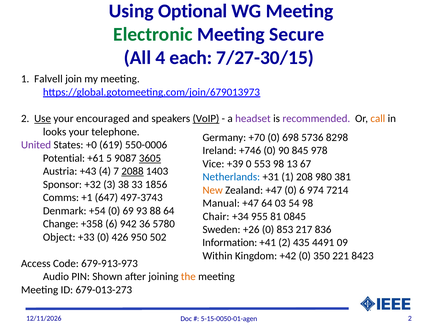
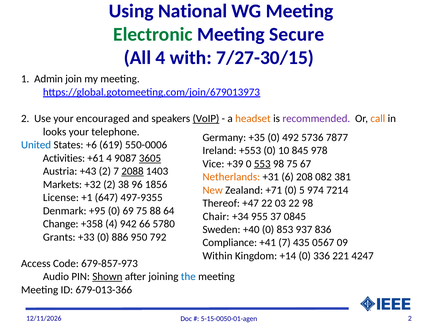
Optional: Optional -> National (193, 11)
each: each -> with (191, 58)
Falvell: Falvell -> Admin (49, 79)
Use underline: present -> none (43, 118)
headset colour: purple -> orange (253, 118)
+70: +70 -> +35 (257, 137)
698: 698 -> 492 (291, 137)
8298: 8298 -> 7877 (337, 137)
United colour: purple -> blue (36, 145)
+0: +0 -> +6 (91, 145)
+746: +746 -> +553 (250, 150)
90: 90 -> 10 (284, 150)
Potential: Potential -> Activities (64, 158)
+61 5: 5 -> 4 (109, 158)
553 underline: none -> present (262, 163)
98 13: 13 -> 75 (292, 163)
+43 4: 4 -> 2 (105, 171)
Netherlands colour: blue -> orange (231, 177)
+31 1: 1 -> 6 (288, 177)
980: 980 -> 082 (324, 177)
Sponsor: Sponsor -> Markets (62, 184)
+32 3: 3 -> 2 (109, 184)
33: 33 -> 96 (137, 184)
Zealand +47: +47 -> +71 (274, 190)
0 6: 6 -> 5 (302, 190)
Comms: Comms -> License (61, 197)
497-3743: 497-3743 -> 497-9355 (142, 197)
Manual: Manual -> Thereof (221, 203)
+47 64: 64 -> 22 (267, 203)
03 54: 54 -> 22 (294, 203)
+54: +54 -> +95 (97, 210)
69 93: 93 -> 75 (142, 210)
81: 81 -> 37 (276, 216)
+358 6: 6 -> 4 (111, 224)
36: 36 -> 66 (145, 224)
+26: +26 -> +40 (251, 229)
217: 217 -> 937 (304, 229)
Object: Object -> Grants (59, 237)
426: 426 -> 886 (120, 237)
502: 502 -> 792 (158, 237)
Information: Information -> Compliance (230, 242)
+41 2: 2 -> 7 (284, 242)
4491: 4491 -> 0567 (323, 242)
+42: +42 -> +14 (288, 255)
350: 350 -> 336 (322, 255)
8423: 8423 -> 4247 (363, 255)
679-913-973: 679-913-973 -> 679-857-973 (110, 263)
Shown underline: none -> present (107, 276)
the colour: orange -> blue (188, 276)
679-013-273: 679-013-273 -> 679-013-366 (104, 289)
